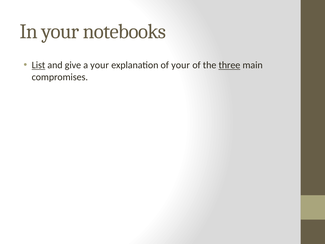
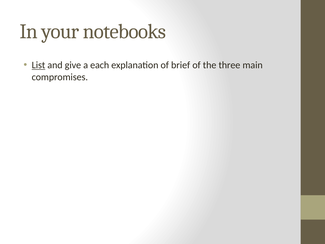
a your: your -> each (100, 65)
of your: your -> brief (181, 65)
three underline: present -> none (229, 65)
